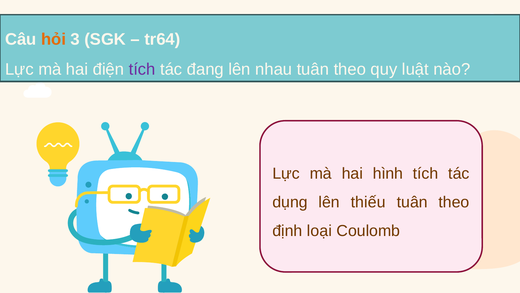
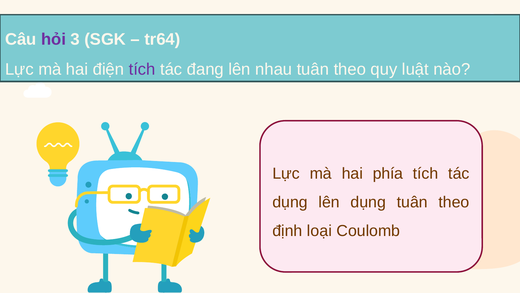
hỏi colour: orange -> purple (54, 39)
hình: hình -> phía (388, 173)
lên thiếu: thiếu -> dụng (368, 202)
